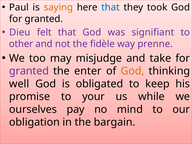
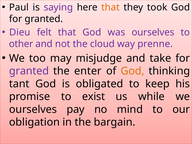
saying colour: orange -> purple (58, 7)
that colour: blue -> orange (111, 7)
was signifiant: signifiant -> ourselves (153, 32)
fidèle: fidèle -> cloud (102, 44)
well: well -> tant (19, 84)
your: your -> exist (94, 97)
